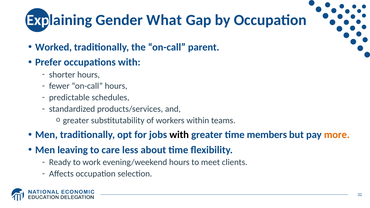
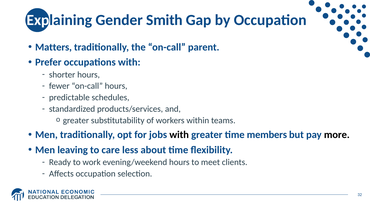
What: What -> Smith (164, 20)
Worked: Worked -> Matters (53, 47)
more colour: orange -> black (337, 135)
